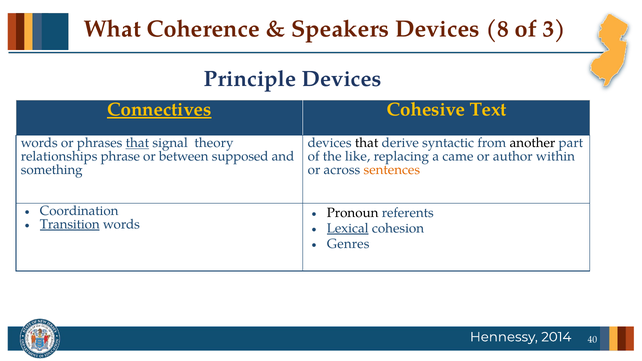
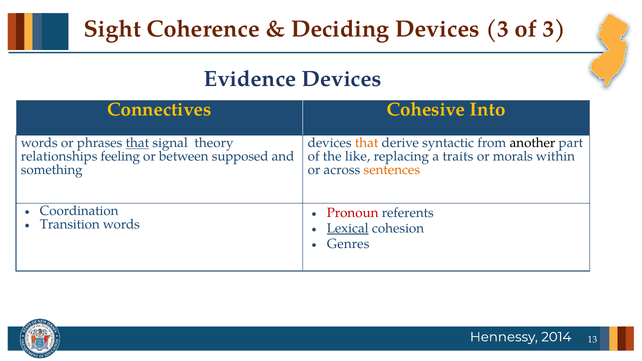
What: What -> Sight (112, 29)
Speakers: Speakers -> Deciding (340, 29)
Devices 8: 8 -> 3 (497, 29)
Principle: Principle -> Evidence (250, 79)
Connectives underline: present -> none (159, 110)
Text: Text -> Into (488, 110)
that colour: black -> orange (367, 143)
phrase: phrase -> feeling (120, 156)
came: came -> traits (458, 156)
author: author -> morals (513, 156)
Pronoun colour: black -> red (353, 213)
Transition underline: present -> none (70, 224)
40: 40 -> 13 (592, 340)
